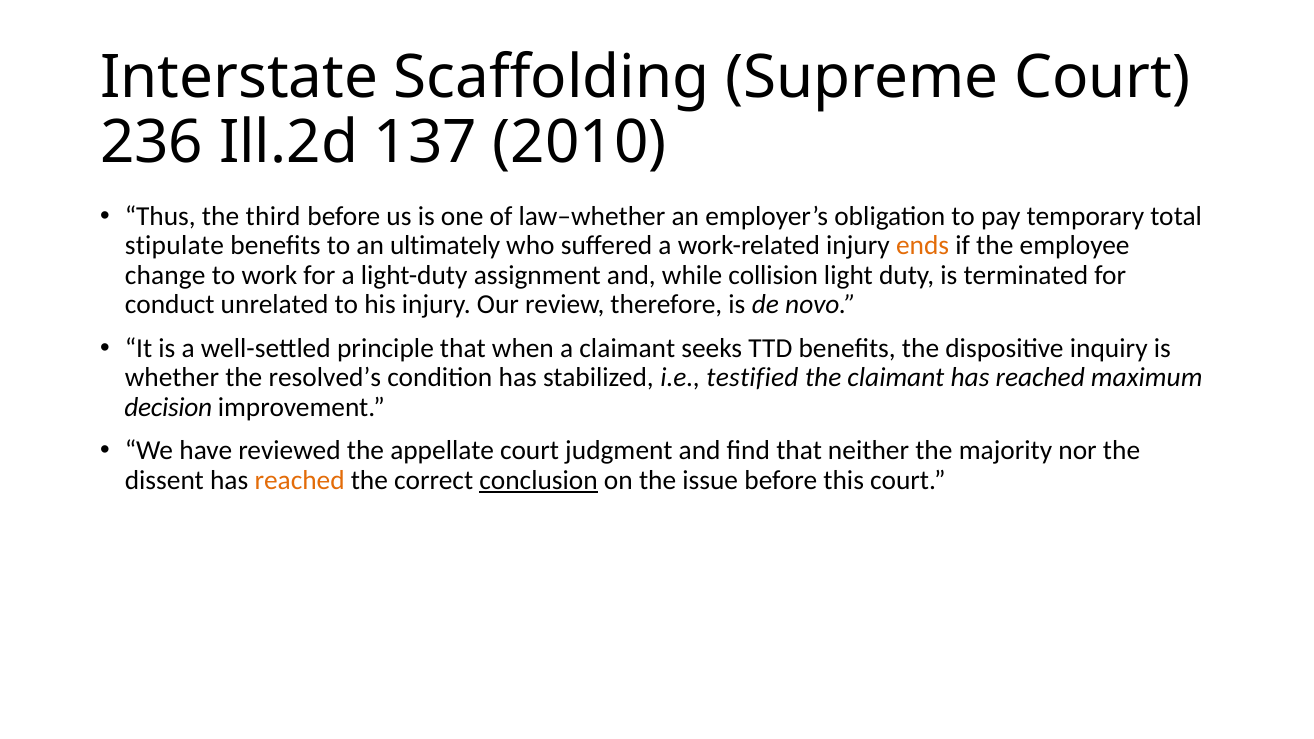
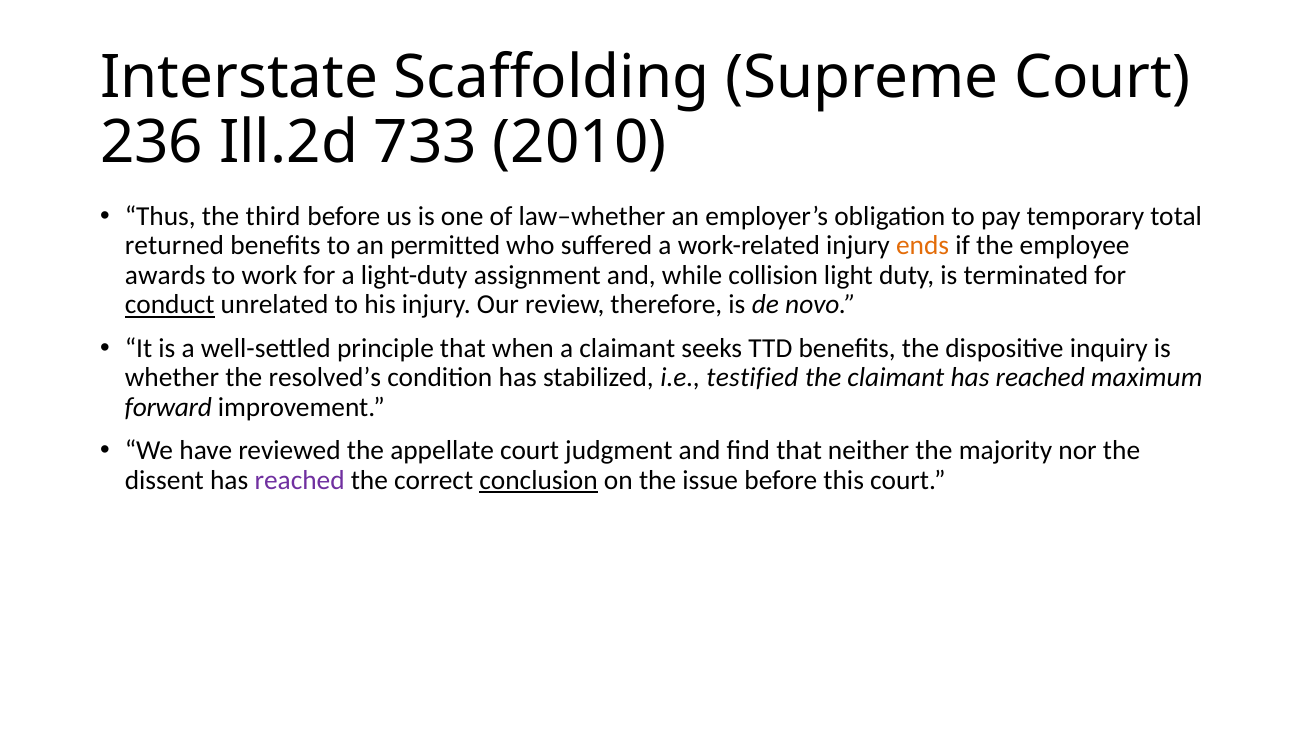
137: 137 -> 733 (425, 143)
stipulate: stipulate -> returned (174, 246)
ultimately: ultimately -> permitted (445, 246)
change: change -> awards (165, 275)
conduct underline: none -> present (170, 305)
decision: decision -> forward (168, 407)
reached colour: orange -> purple (300, 480)
